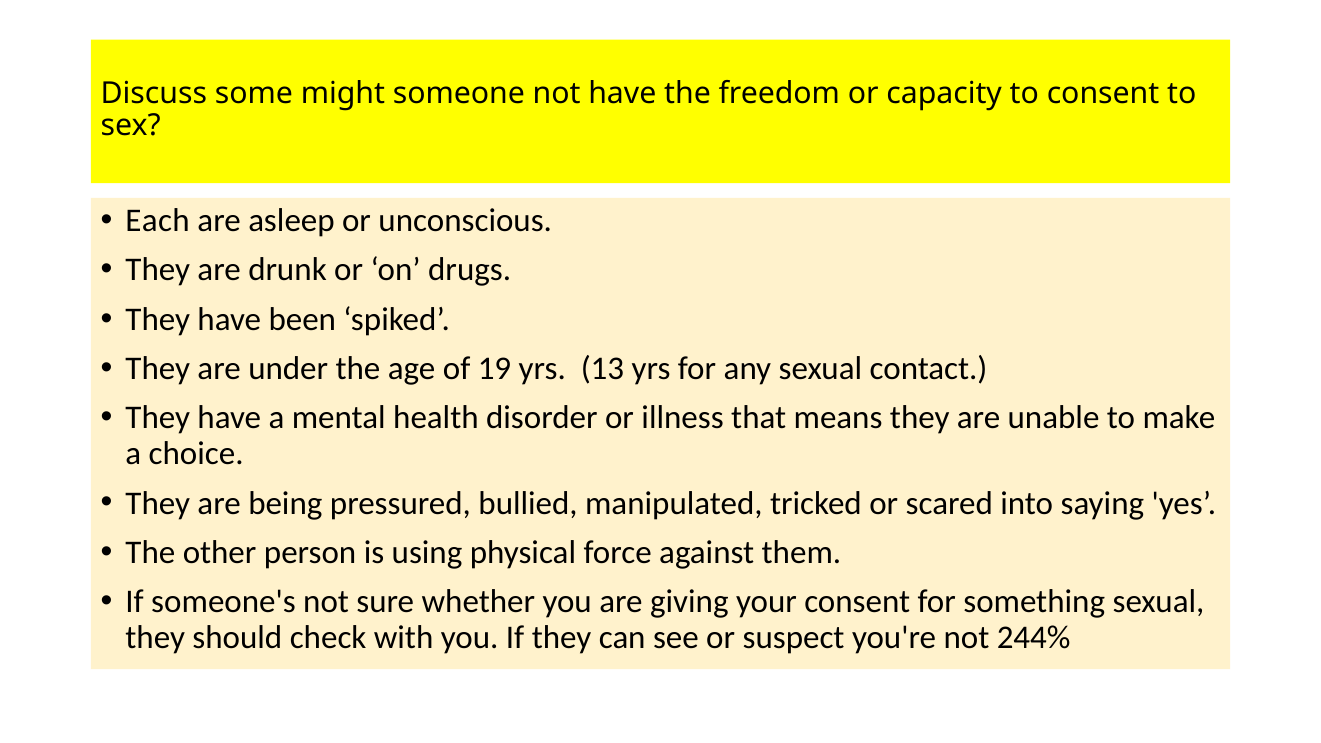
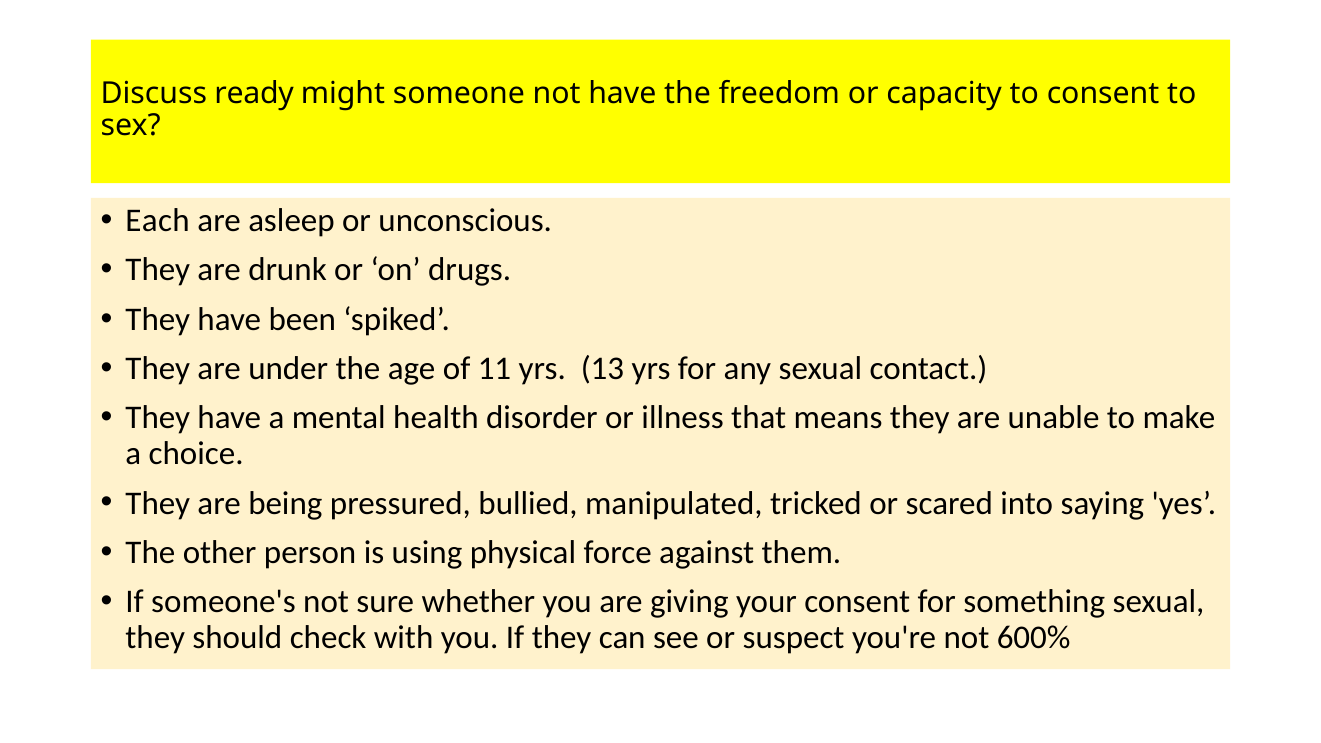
some: some -> ready (254, 93)
19: 19 -> 11 (494, 369)
244%: 244% -> 600% (1034, 638)
